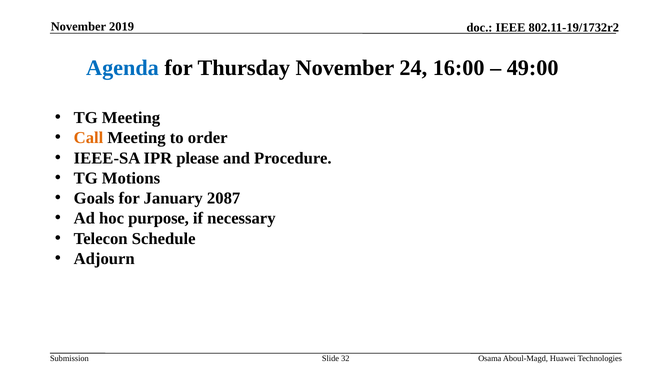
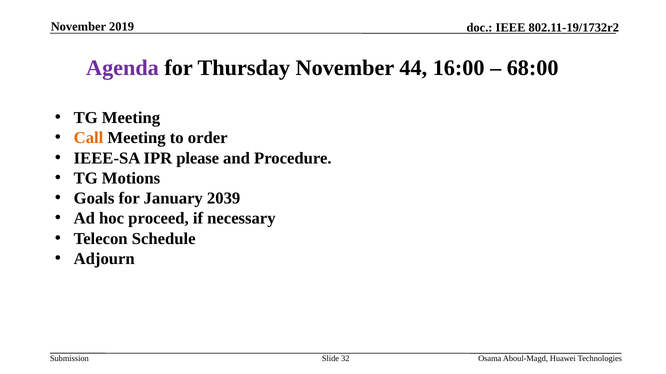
Agenda colour: blue -> purple (122, 68)
24: 24 -> 44 (413, 68)
49:00: 49:00 -> 68:00 (533, 68)
2087: 2087 -> 2039 (224, 199)
purpose: purpose -> proceed (159, 219)
